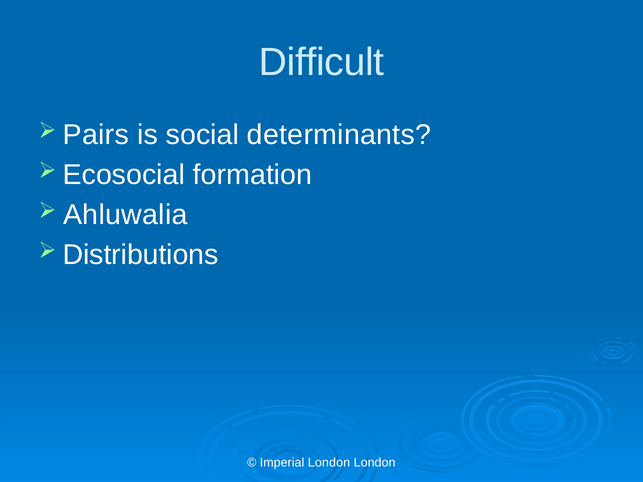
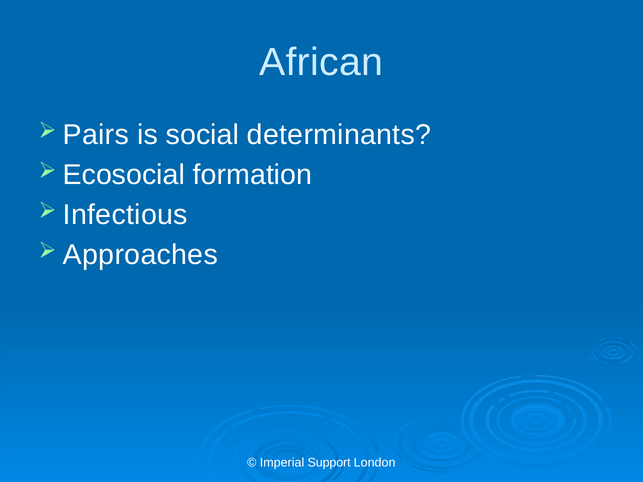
Difficult: Difficult -> African (321, 62)
Ahluwalia: Ahluwalia -> Infectious (125, 215)
Distributions: Distributions -> Approaches (140, 255)
Imperial London: London -> Support (329, 463)
